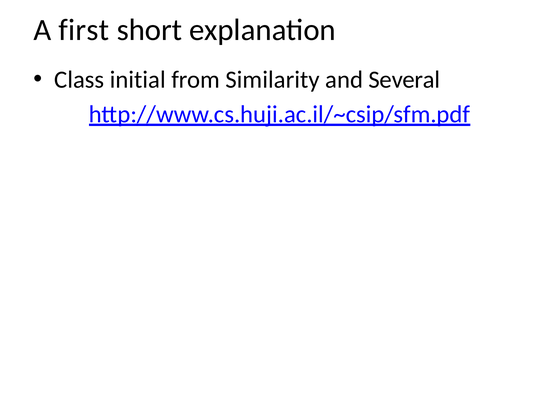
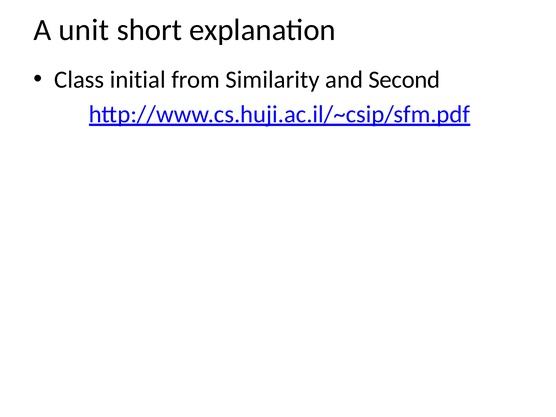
first: first -> unit (84, 30)
Several: Several -> Second (404, 80)
